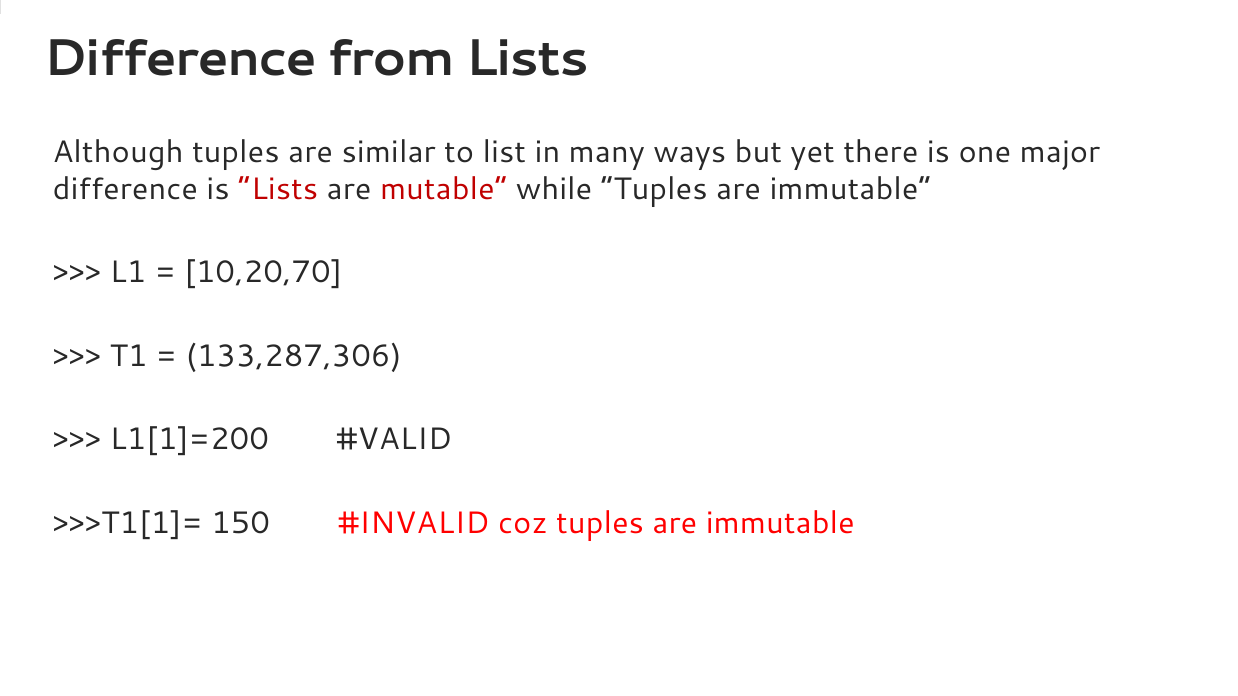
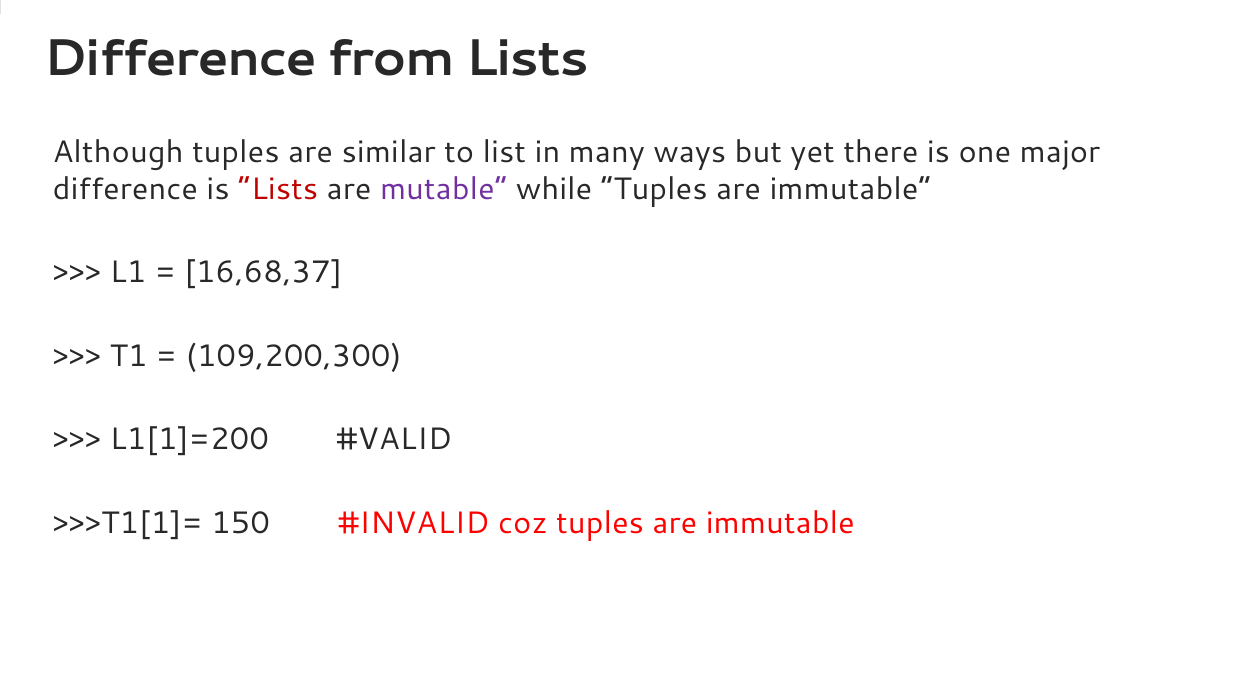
mutable colour: red -> purple (444, 189)
10,20,70: 10,20,70 -> 16,68,37 (263, 273)
133,287,306: 133,287,306 -> 109,200,300 (294, 356)
